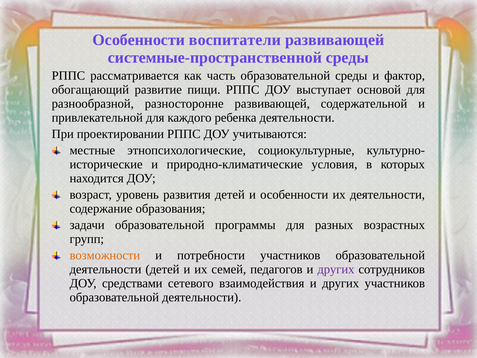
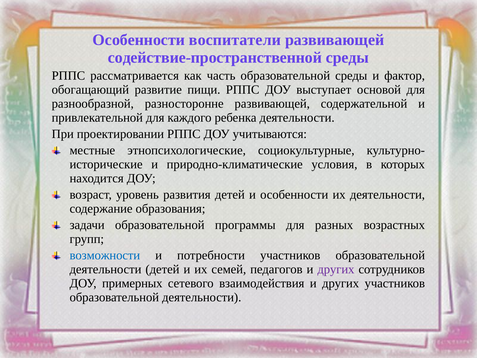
системные-пространственной: системные-пространственной -> содействие-пространственной (215, 57)
возможности colour: orange -> blue (105, 255)
средствами: средствами -> примерных (132, 283)
